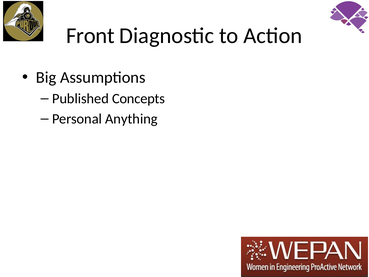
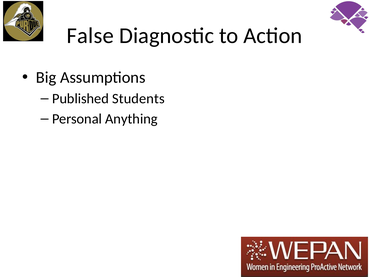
Front: Front -> False (90, 36)
Concepts: Concepts -> Students (138, 99)
